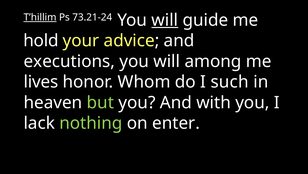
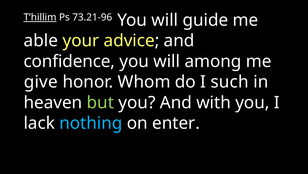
73.21-24: 73.21-24 -> 73.21-96 (92, 17)
will underline: present -> none (165, 20)
hold: hold -> able (41, 41)
executions: executions -> confidence (69, 61)
lives: lives -> give (41, 82)
nothing colour: light green -> light blue (91, 123)
